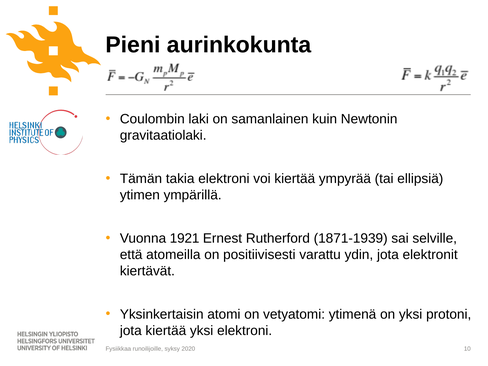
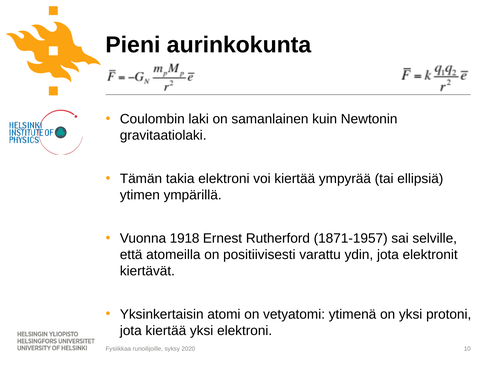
1921: 1921 -> 1918 (185, 238)
1871-1939: 1871-1939 -> 1871-1957 (351, 238)
